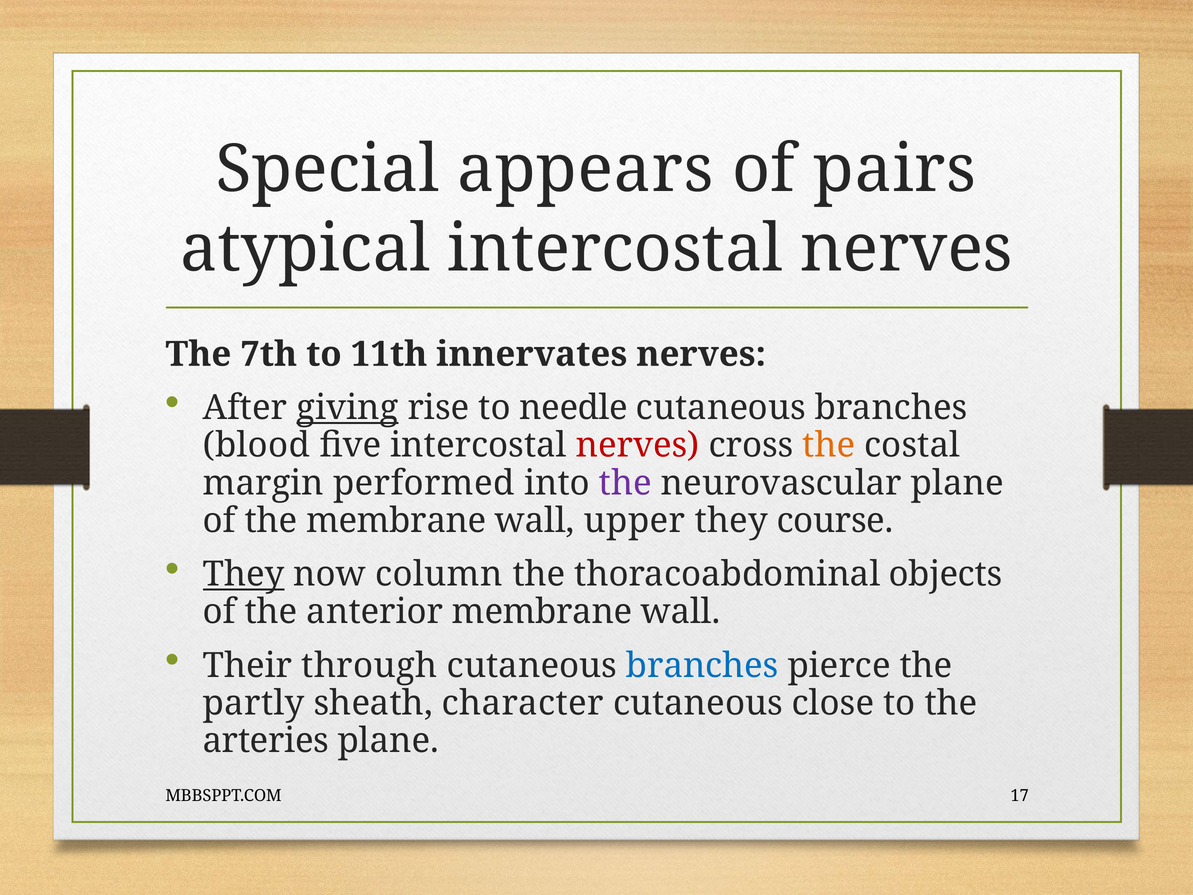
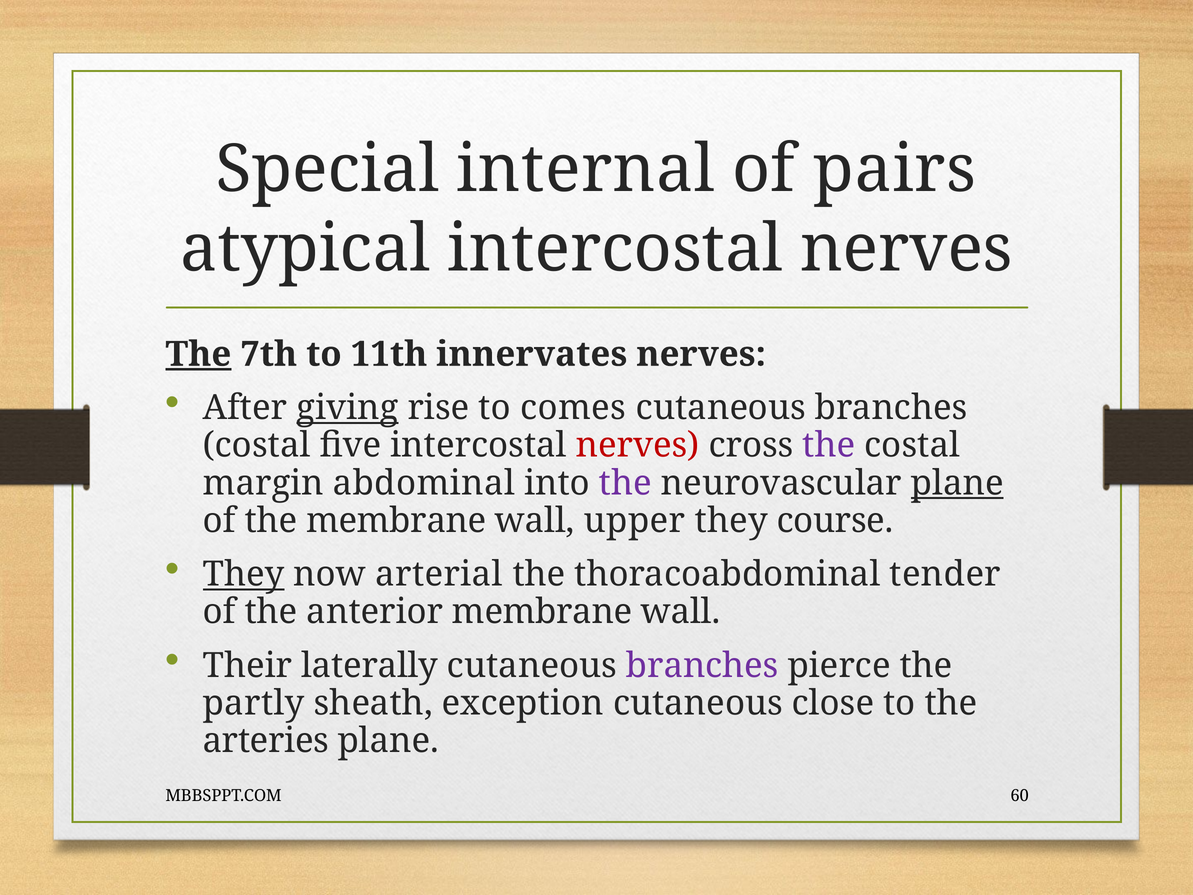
appears: appears -> internal (585, 169)
The underline: none -> present (198, 354)
needle: needle -> comes (573, 408)
blood: blood -> costal (257, 445)
the colour: orange -> purple (829, 445)
performed: performed -> abdominal (424, 483)
plane underline: none -> present (957, 483)
column: column -> arterial (439, 574)
objects: objects -> tender (945, 574)
through: through -> laterally (370, 665)
branches colour: blue -> purple (702, 665)
character: character -> exception (523, 703)
17: 17 -> 60 (1020, 796)
